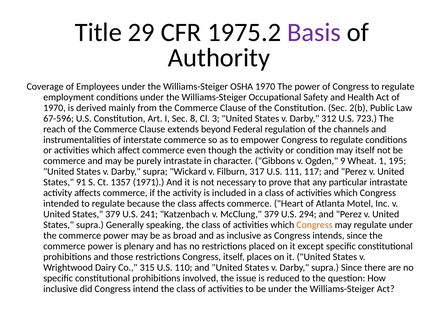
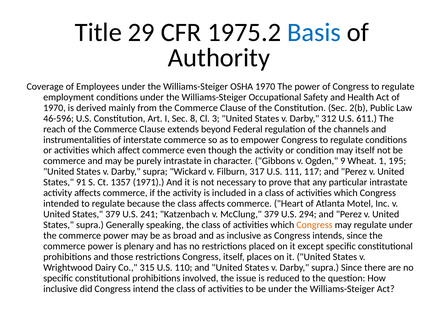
Basis colour: purple -> blue (314, 32)
67-596: 67-596 -> 46-596 (59, 118)
723: 723 -> 611 (367, 118)
